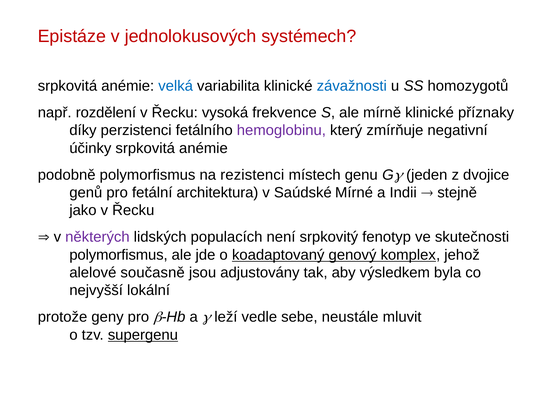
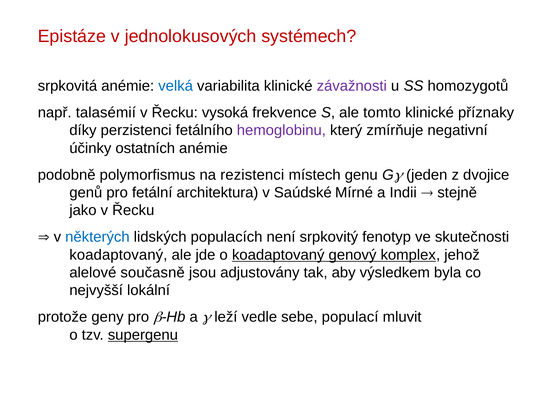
závažnosti colour: blue -> purple (352, 86)
rozdělení: rozdělení -> talasémií (106, 113)
mírně: mírně -> tomto (382, 113)
účinky srpkovitá: srpkovitá -> ostatních (145, 148)
některých colour: purple -> blue (97, 237)
polymorfismus: polymorfismus -> koadaptovaný (118, 255)
neustále: neustále -> populací (350, 317)
